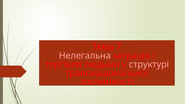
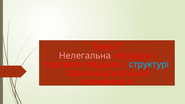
структурі colour: pink -> light blue (149, 64)
